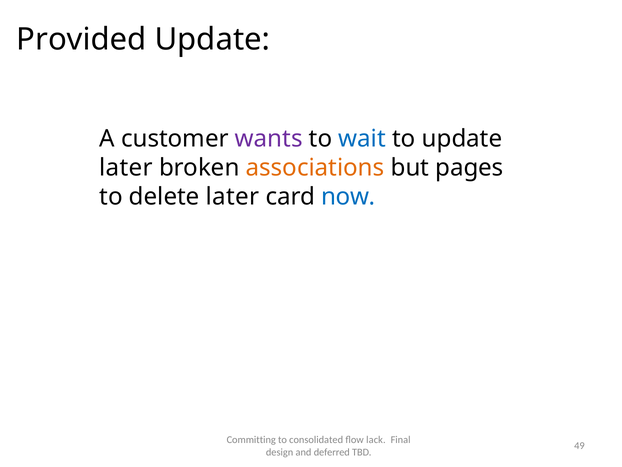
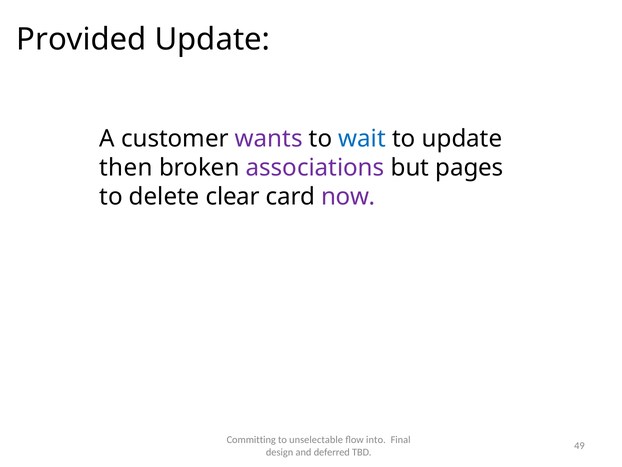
later: later -> then (126, 167)
associations colour: orange -> purple (315, 167)
delete later: later -> clear (233, 197)
now colour: blue -> purple (348, 197)
consolidated: consolidated -> unselectable (316, 439)
lack: lack -> into (376, 439)
